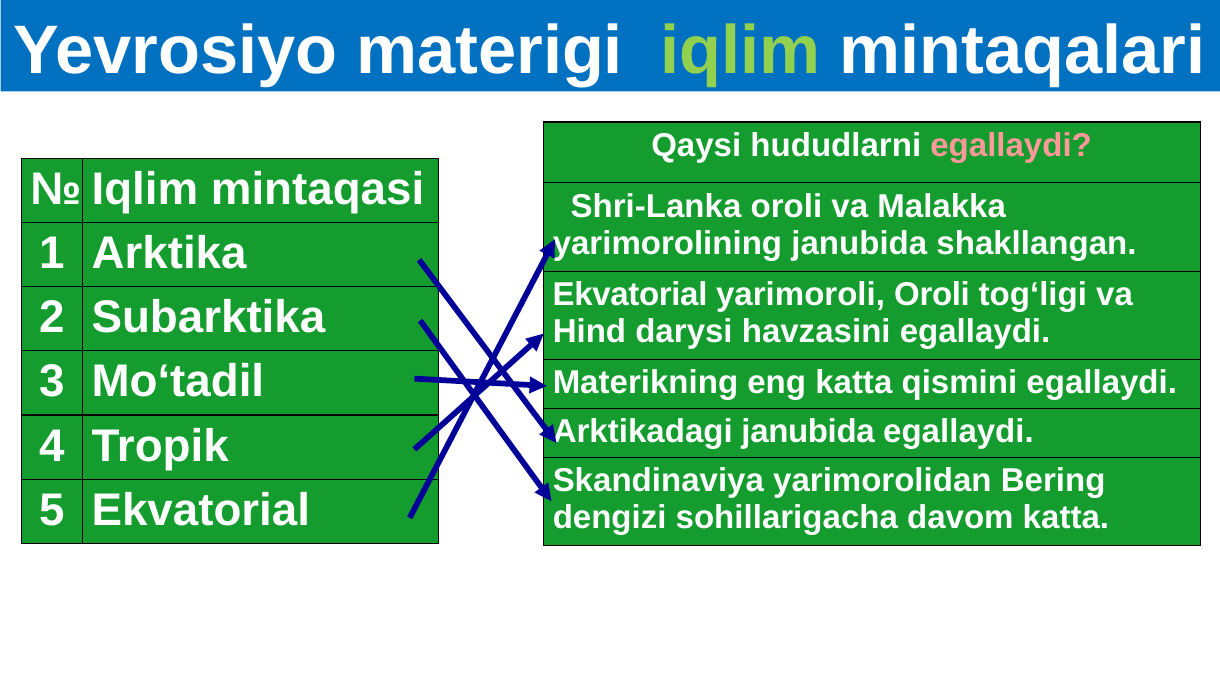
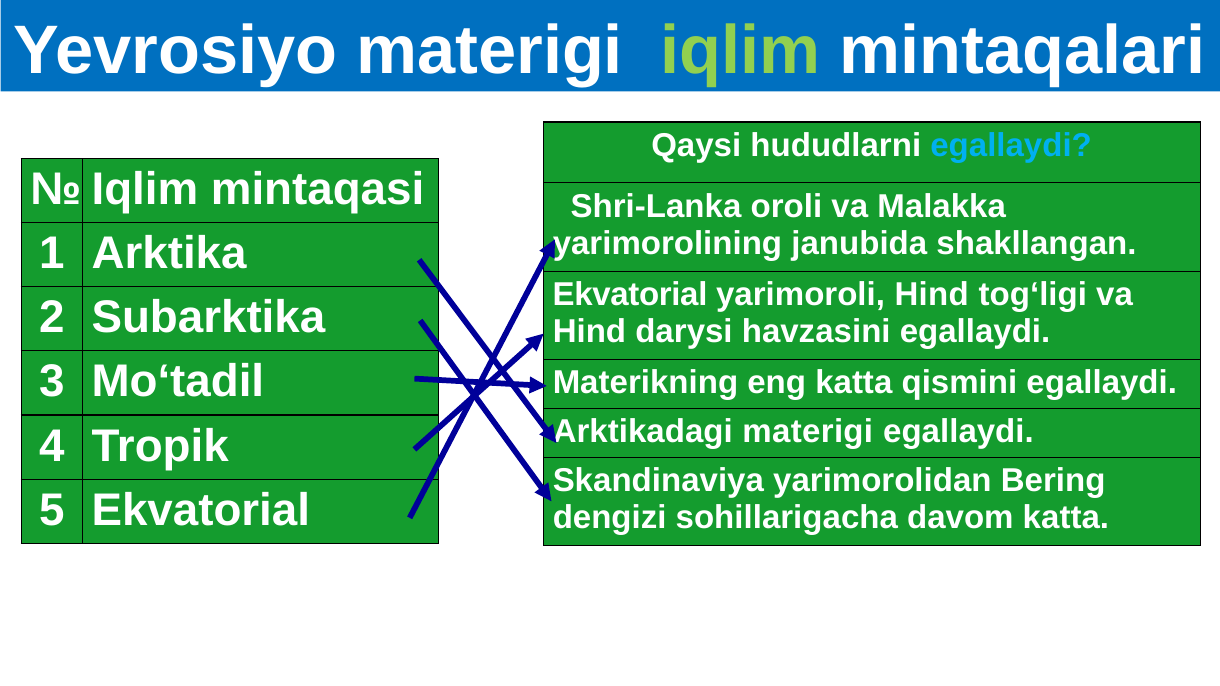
egallaydi colour: pink -> light blue (1011, 146)
yarimoroli Oroli: Oroli -> Hind (932, 295)
Arktikadagi janubida: janubida -> materigi (808, 432)
